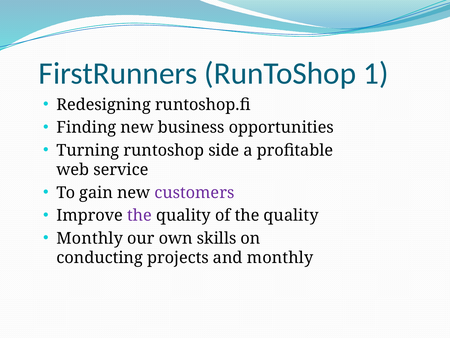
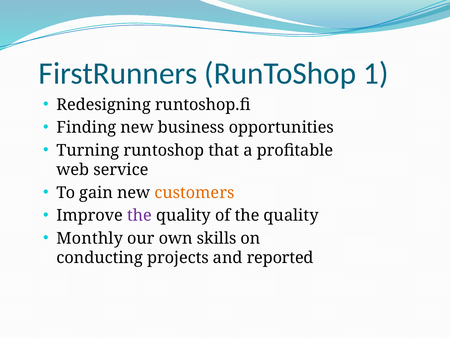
side: side -> that (224, 150)
customers colour: purple -> orange (194, 192)
and monthly: monthly -> reported (280, 258)
